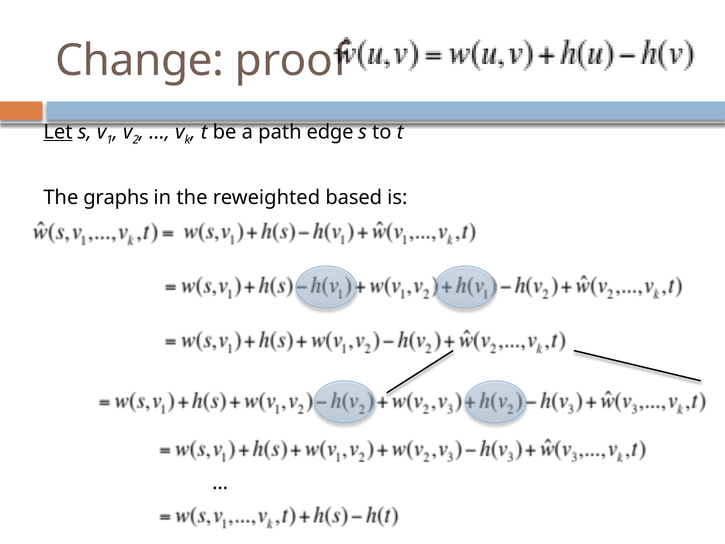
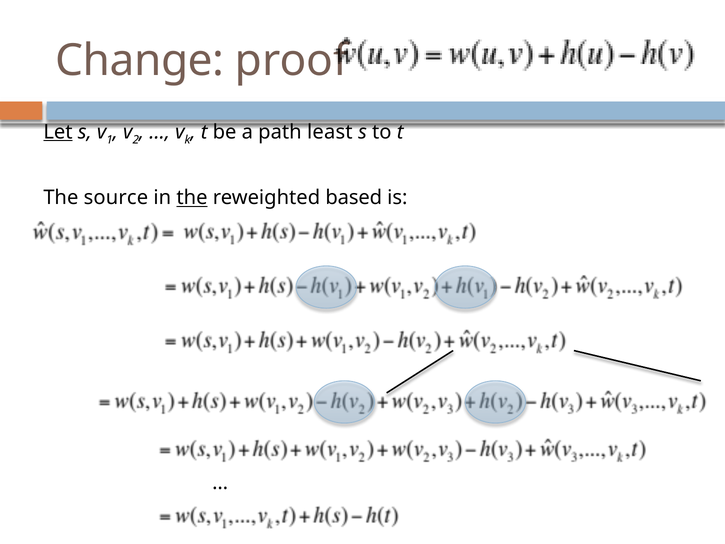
edge: edge -> least (330, 132)
graphs: graphs -> source (116, 198)
the underline: none -> present (192, 198)
